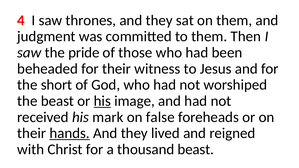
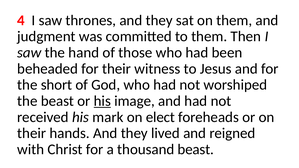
pride: pride -> hand (84, 53)
false: false -> elect (160, 117)
hands underline: present -> none (70, 133)
